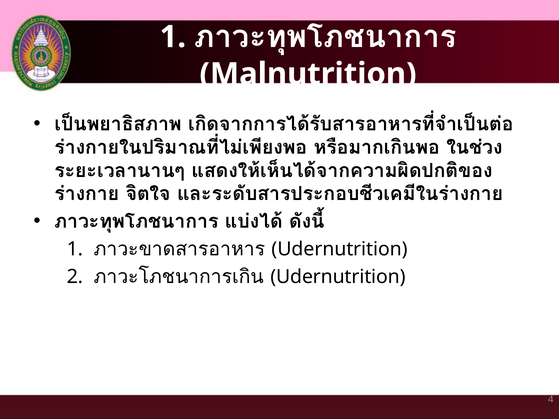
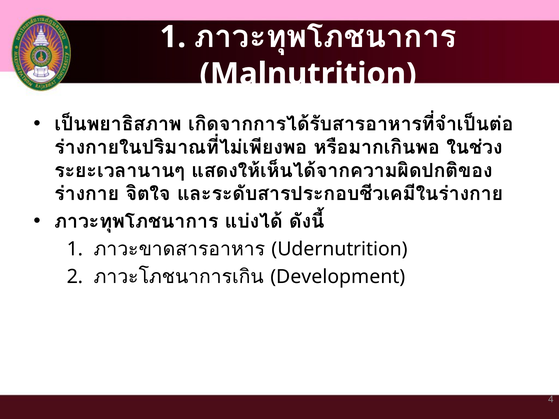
Udernutrition: Udernutrition -> Development (338, 277)
